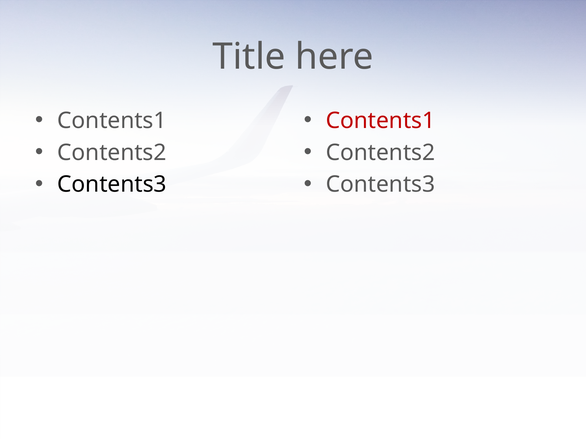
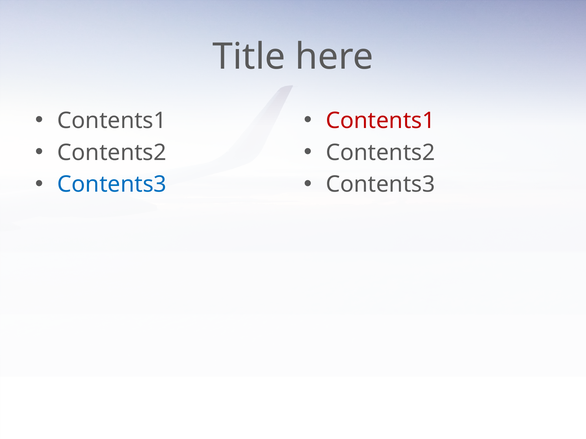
Contents3 colour: black -> blue (112, 185)
